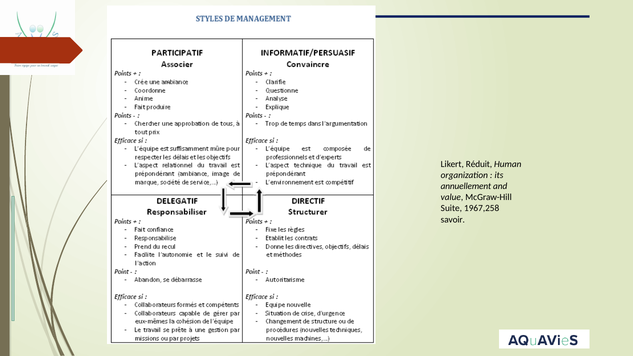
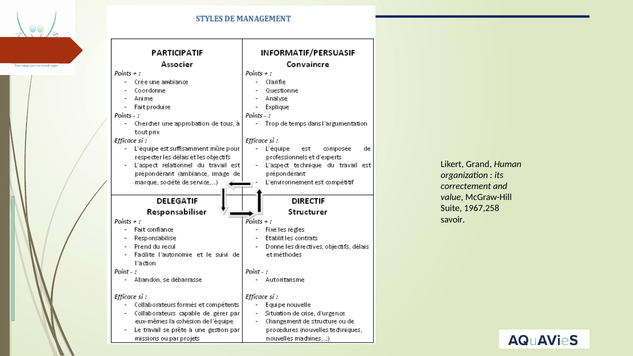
Réduit: Réduit -> Grand (479, 164)
annuellement: annuellement -> correctement (466, 186)
